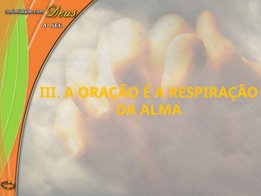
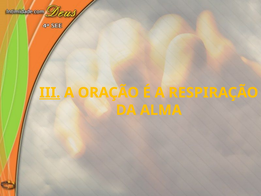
III underline: none -> present (50, 93)
